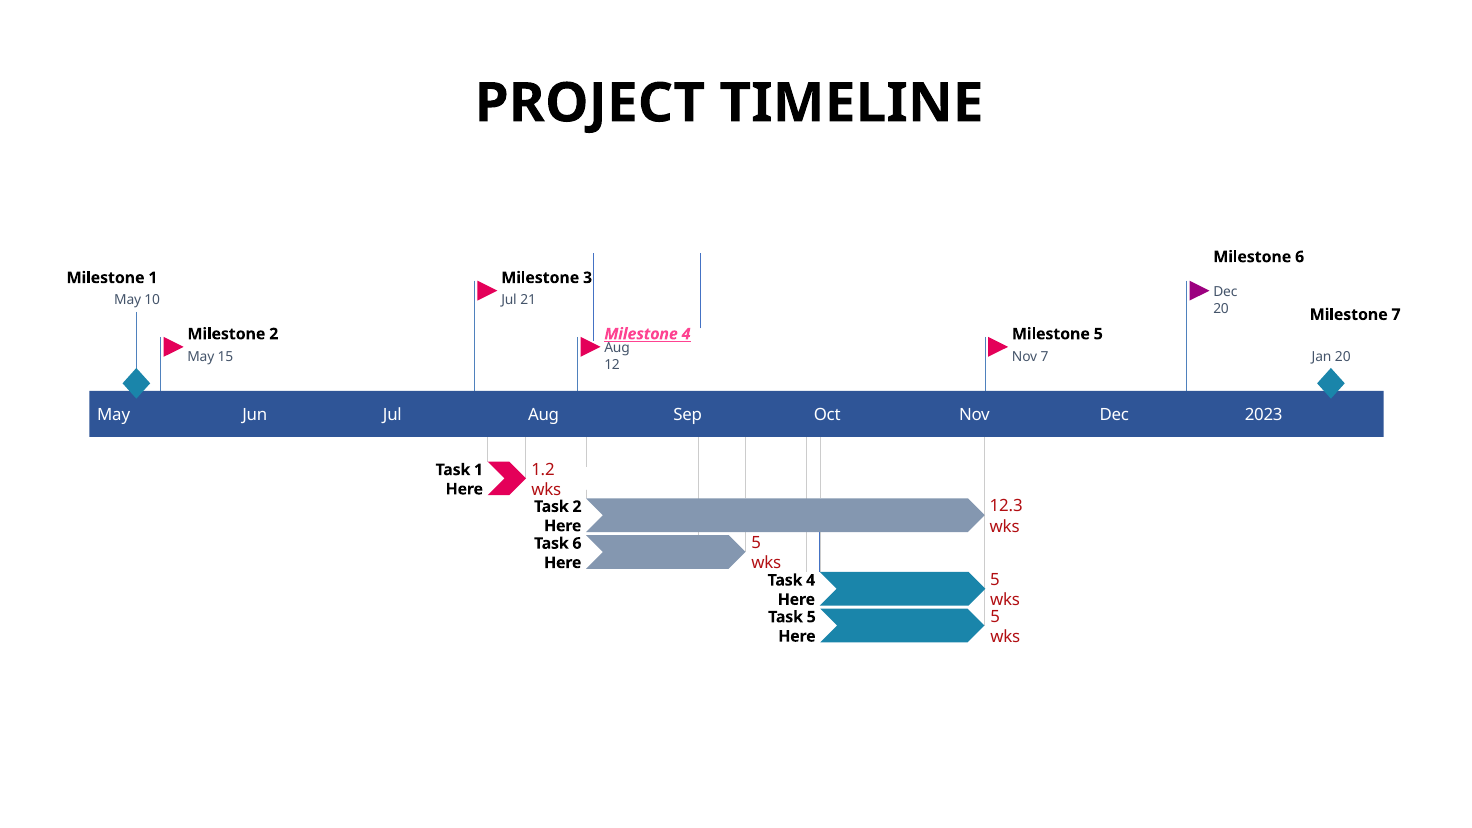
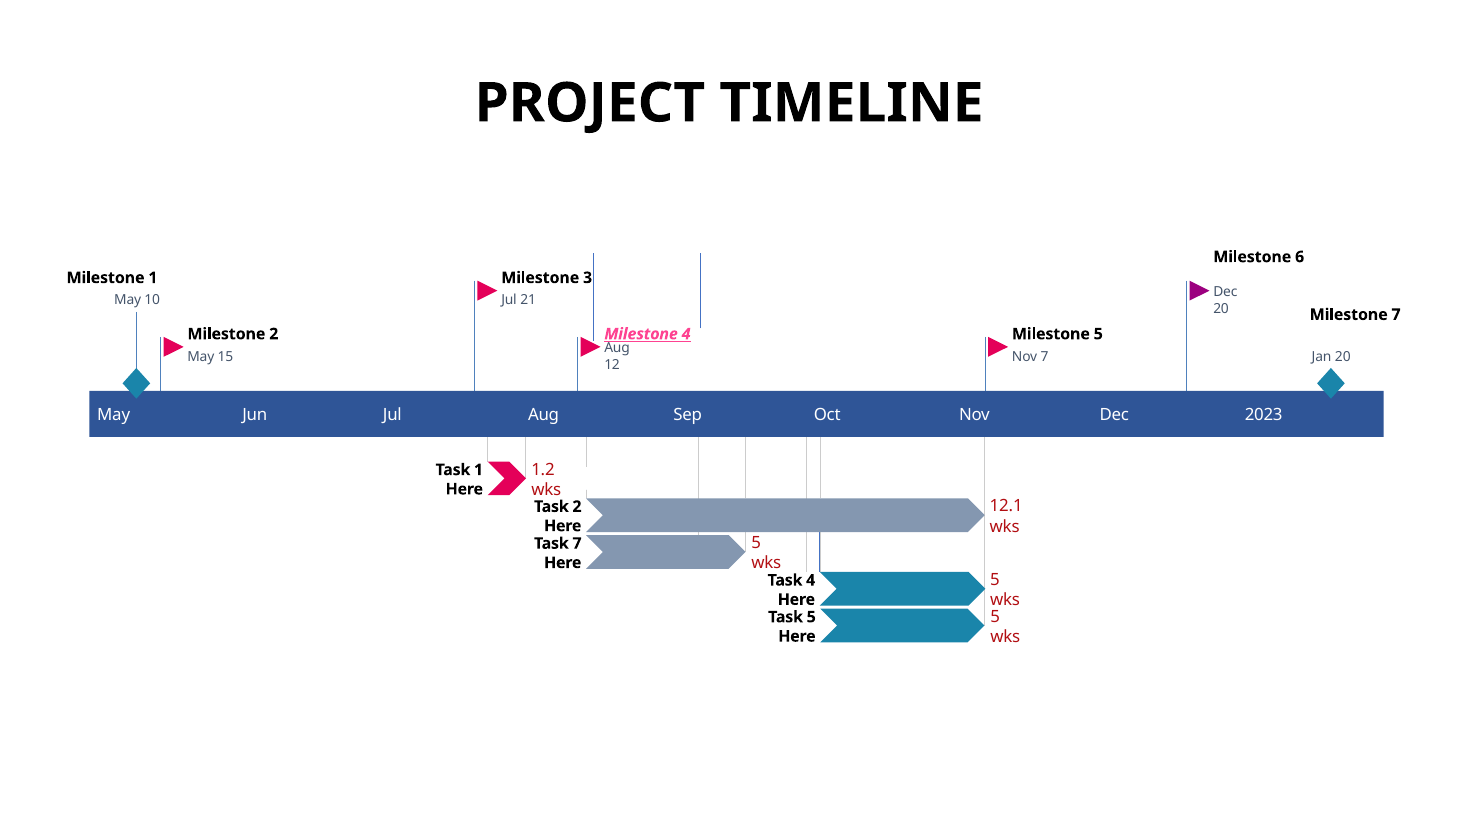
12.3: 12.3 -> 12.1 (1006, 506)
Task 6: 6 -> 7 (577, 543)
